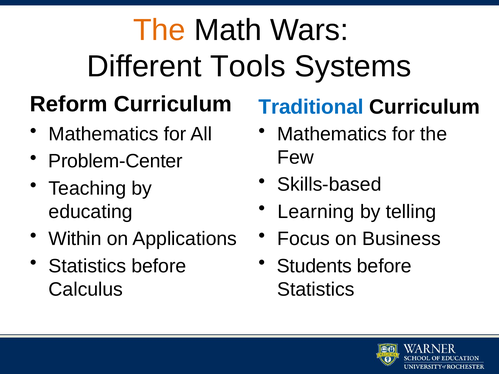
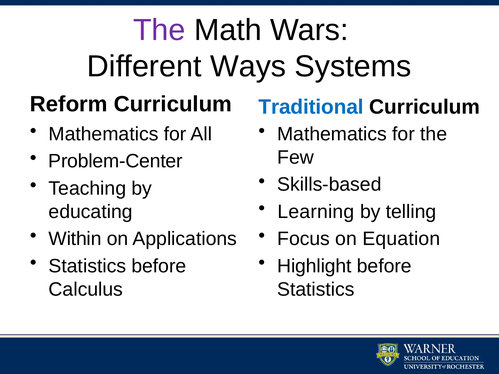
The colour: orange -> purple (159, 30)
Tools: Tools -> Ways (248, 67)
Business: Business -> Equation (401, 239)
Students: Students -> Highlight (314, 266)
